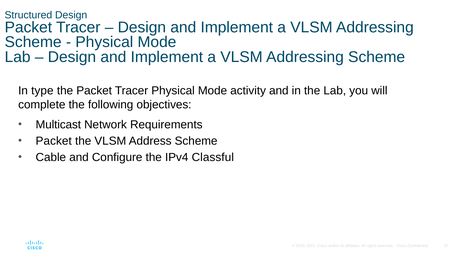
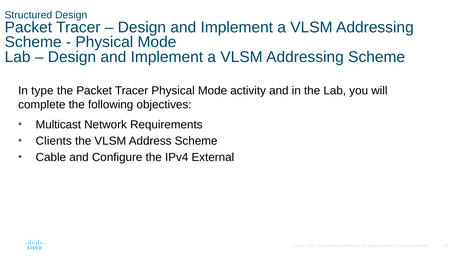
Packet: Packet -> Clients (54, 141)
Classful: Classful -> External (213, 157)
